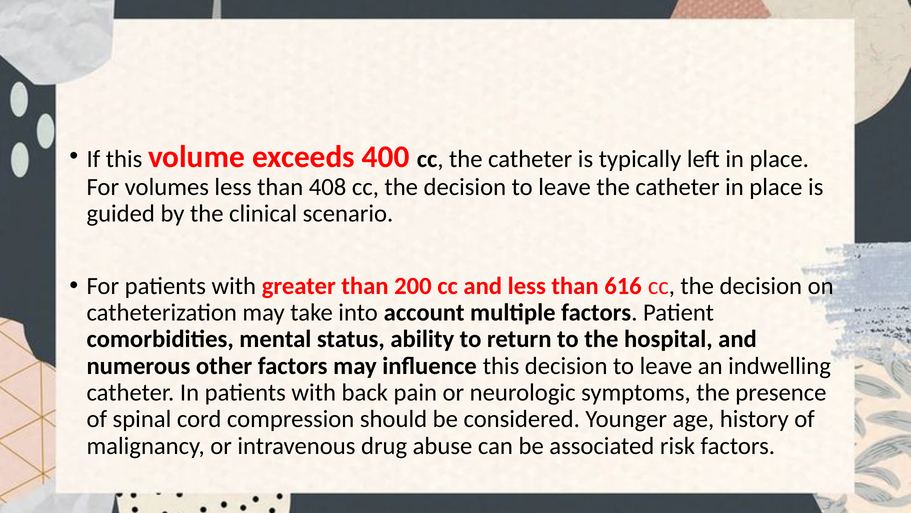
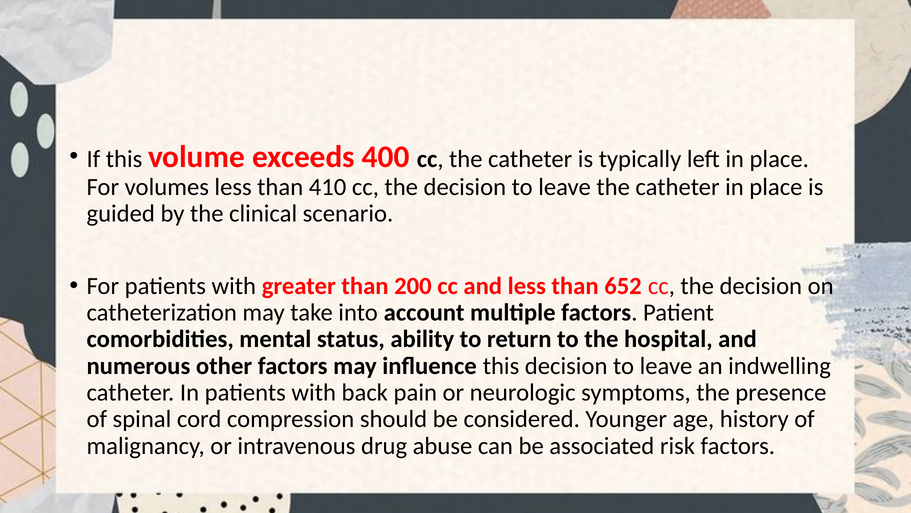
408: 408 -> 410 (328, 187)
616: 616 -> 652 (623, 286)
